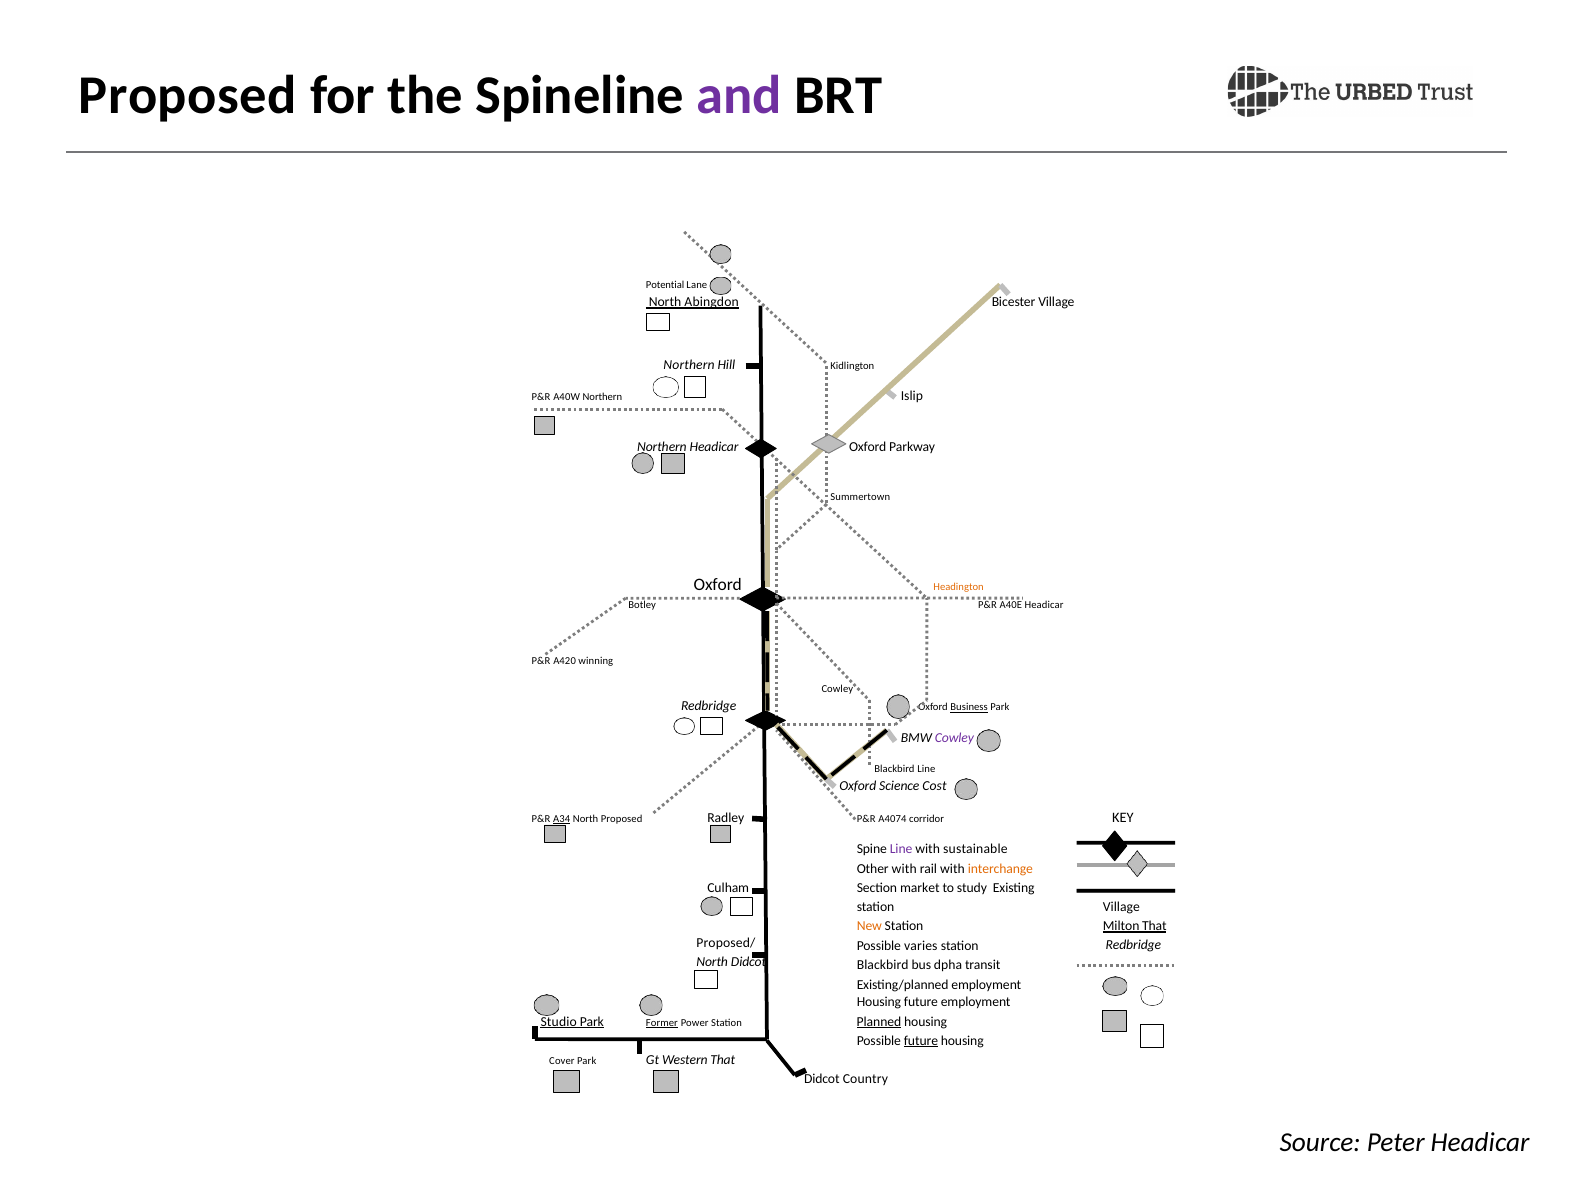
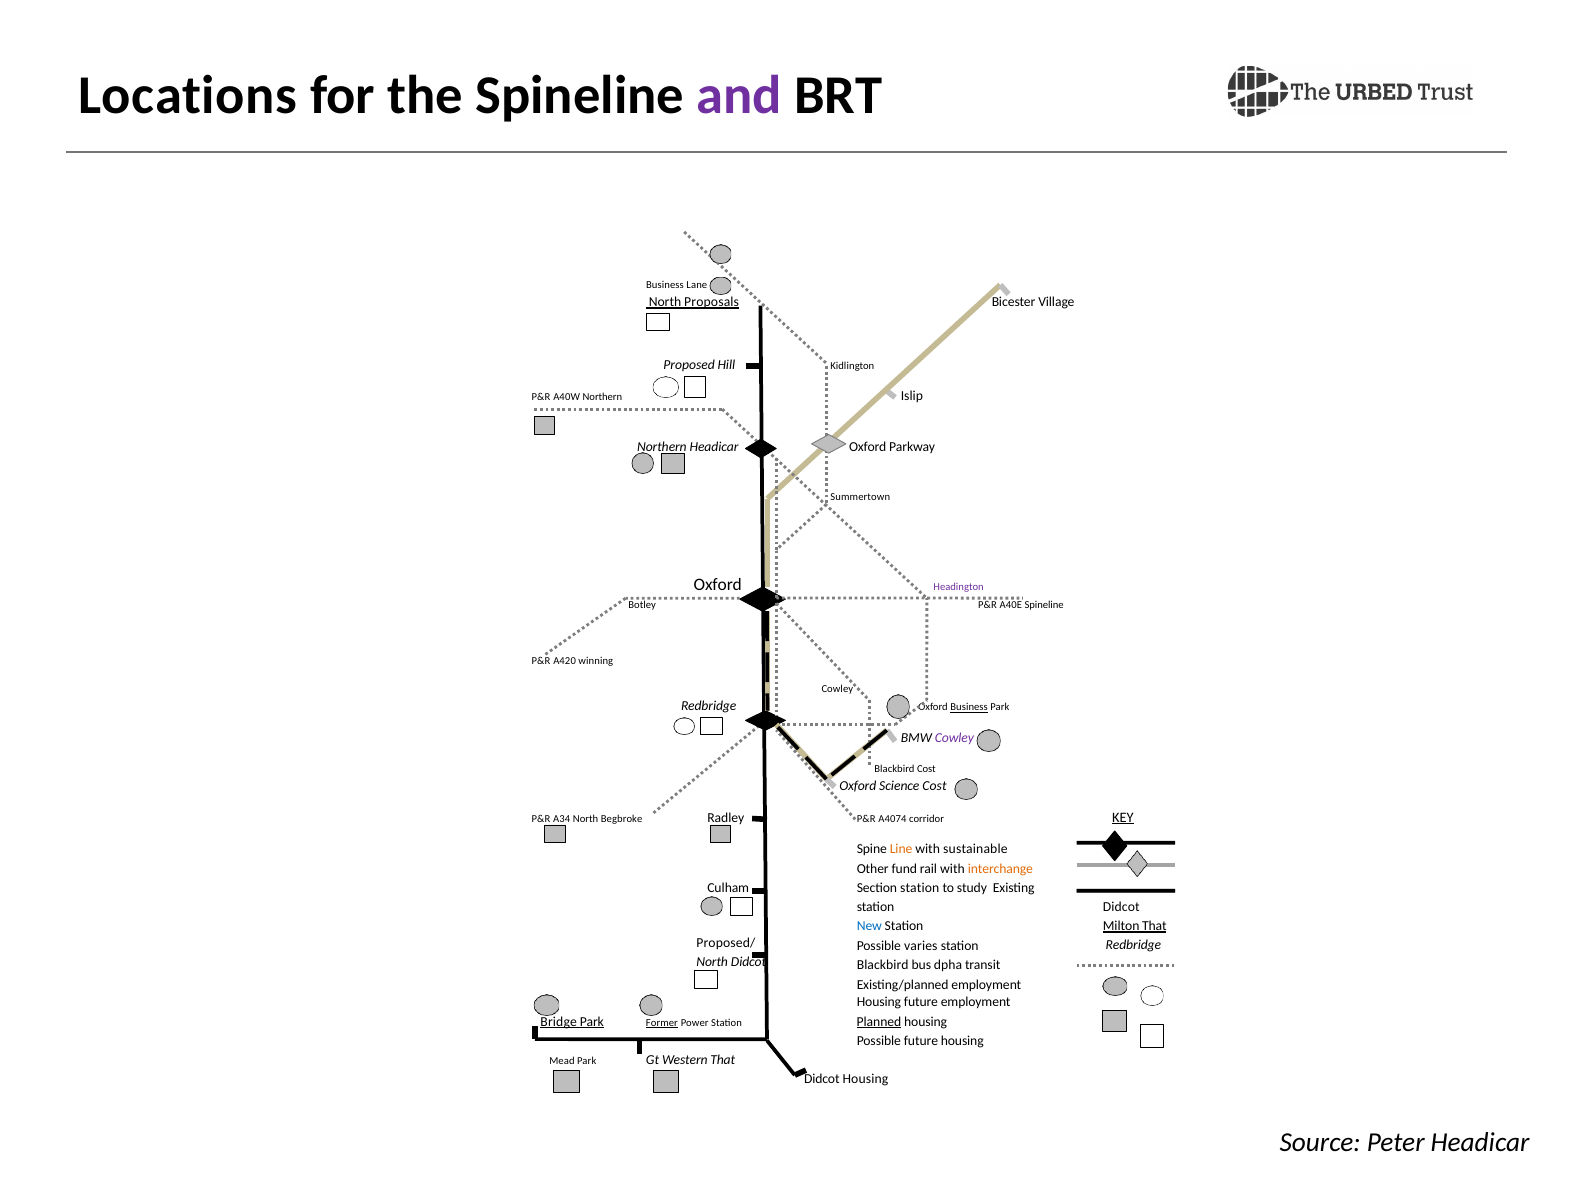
Proposed: Proposed -> Locations (188, 96)
Potential: Potential -> Business (665, 285)
Abingdon: Abingdon -> Proposals (712, 302)
Northern: Northern -> Proposed (689, 365)
Headington colour: orange -> purple (959, 587)
A40E Headicar: Headicar -> Spineline (1044, 605)
Line: Line -> Cost (926, 769)
A34 underline: present -> none (562, 819)
North Proposed: Proposed -> Begbroke (622, 819)
KEY underline: none -> present (1123, 818)
Line colour: purple -> orange (901, 850)
Other with: with -> fund (904, 869)
Section market: market -> station (920, 888)
Village: Village -> Didcot (1121, 907)
New colour: orange -> blue (869, 926)
Studio: Studio -> Bridge (559, 1022)
future underline: present -> none (921, 1041)
Cover: Cover -> Mead (562, 1061)
Didcot Country: Country -> Housing (865, 1080)
